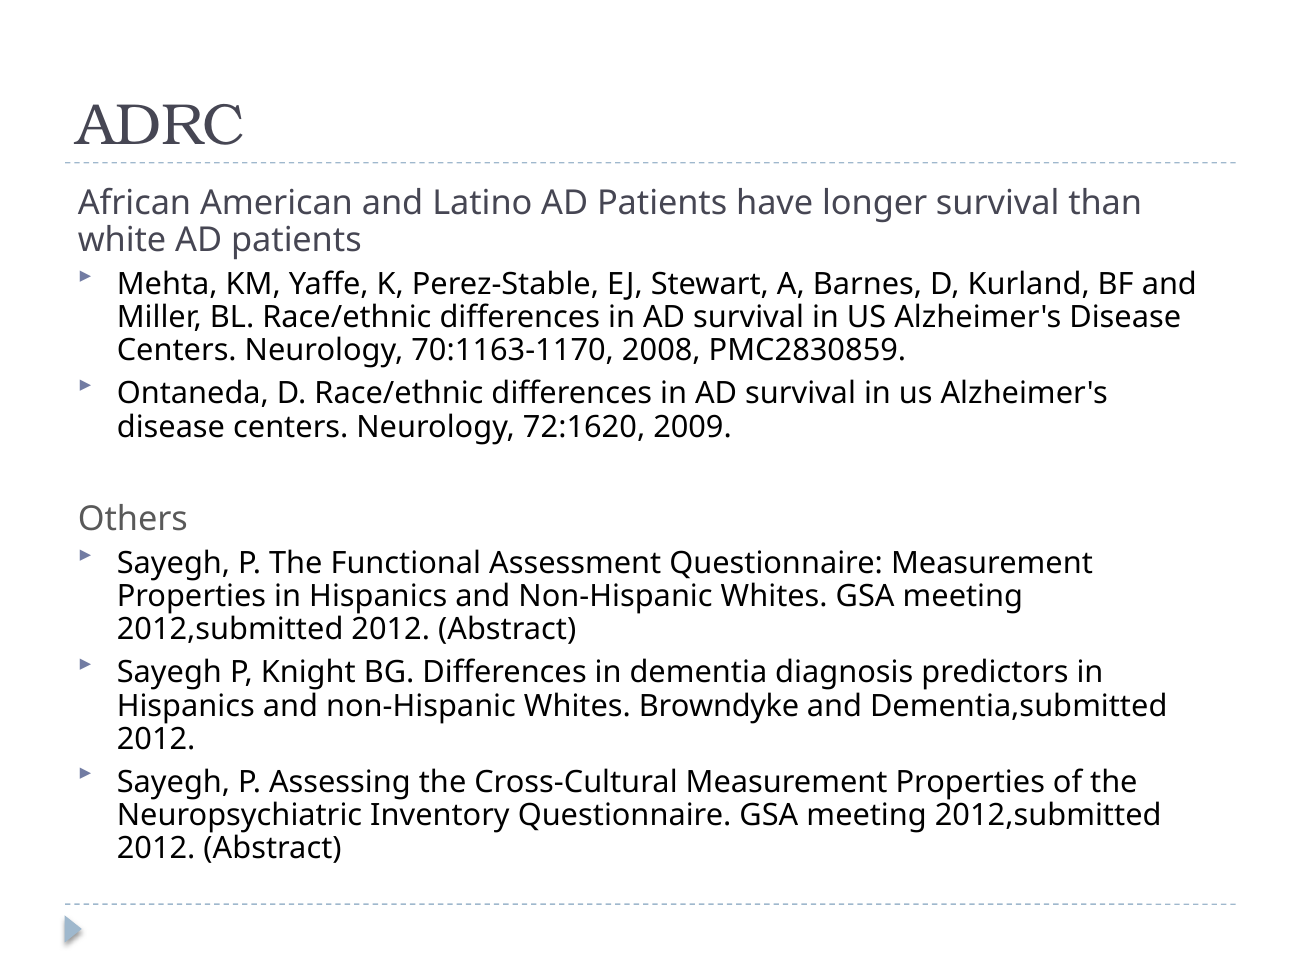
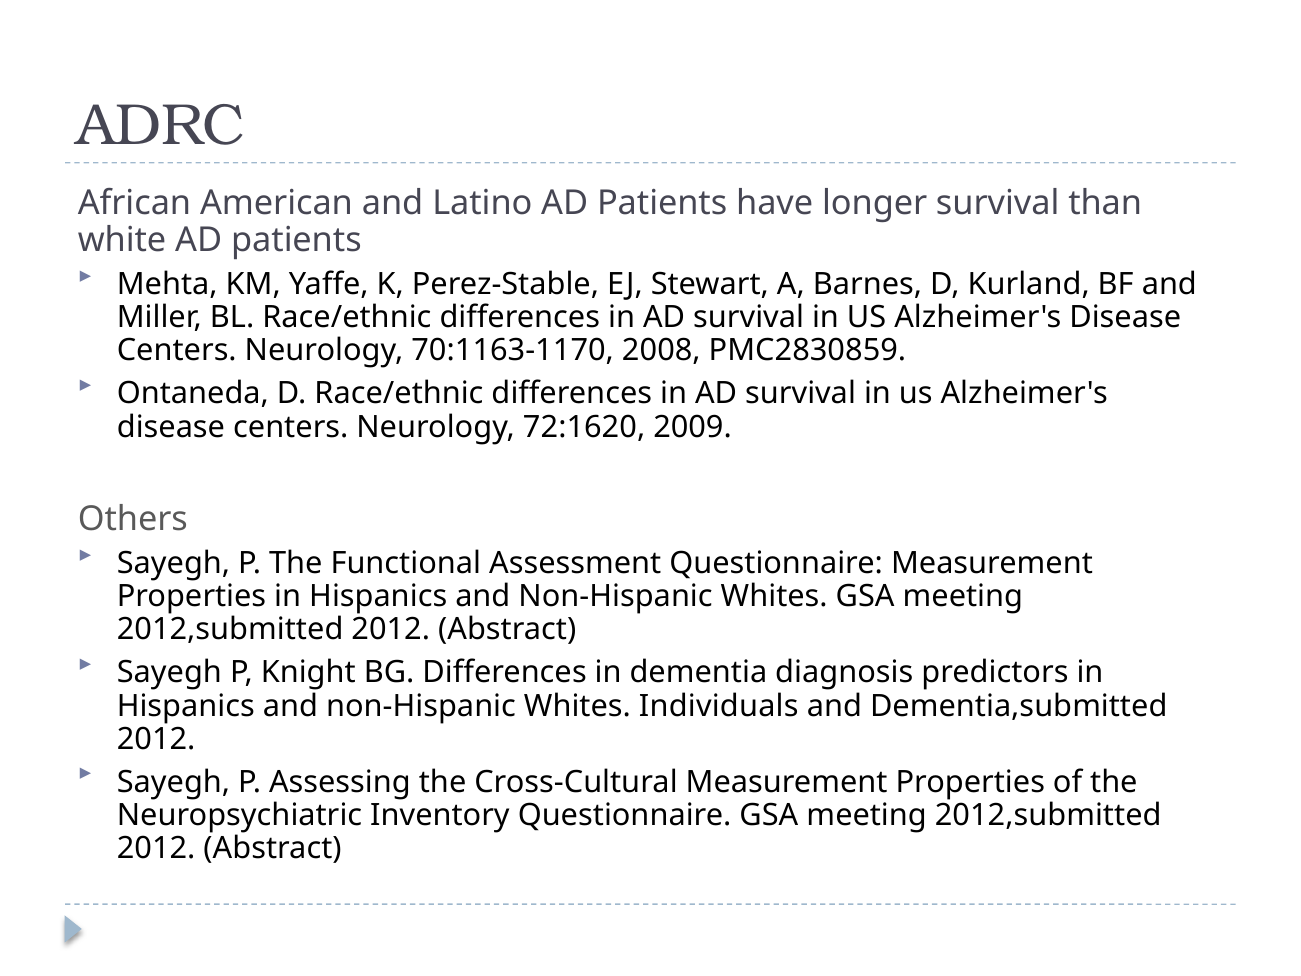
Browndyke: Browndyke -> Individuals (719, 706)
